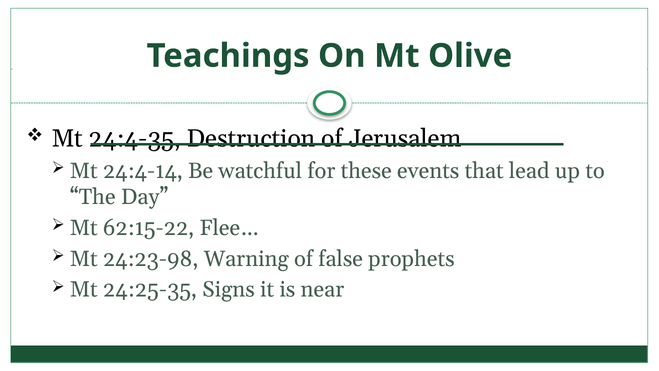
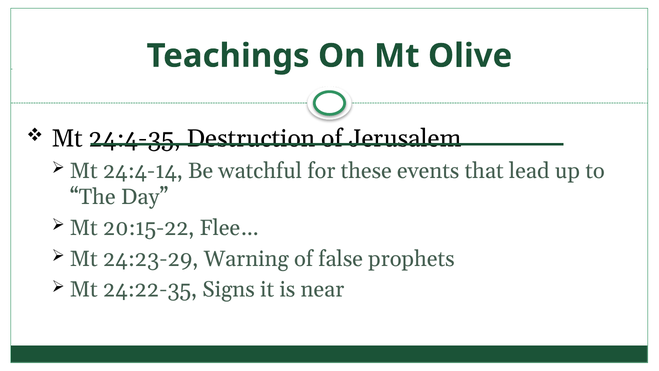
62:15-22: 62:15-22 -> 20:15-22 (149, 228)
24:23-98: 24:23-98 -> 24:23-29 (151, 259)
24:25-35: 24:25-35 -> 24:22-35 (150, 289)
